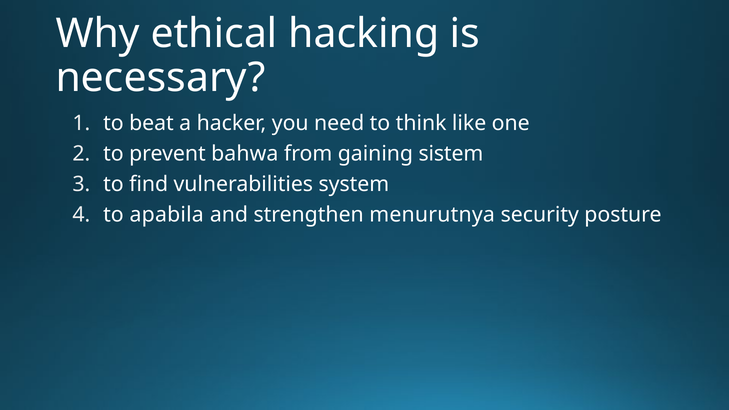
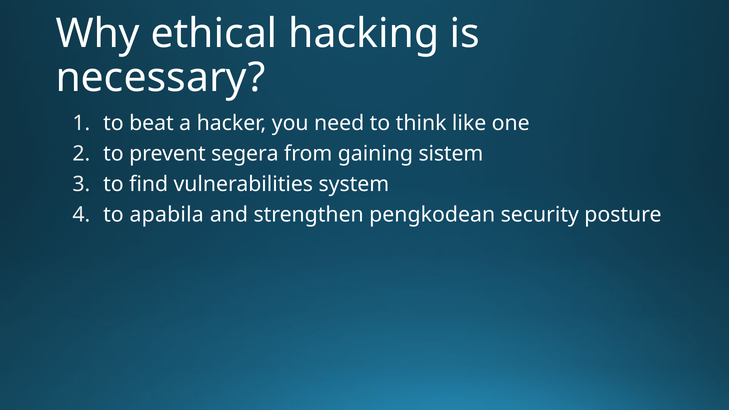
bahwa: bahwa -> segera (245, 154)
menurutnya: menurutnya -> pengkodean (432, 215)
